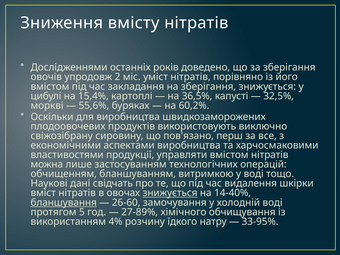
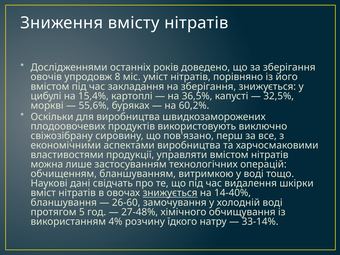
2: 2 -> 8 (117, 77)
бланшування underline: present -> none (64, 202)
27-89%: 27-89% -> 27-48% (140, 212)
33-95%: 33-95% -> 33-14% (260, 222)
